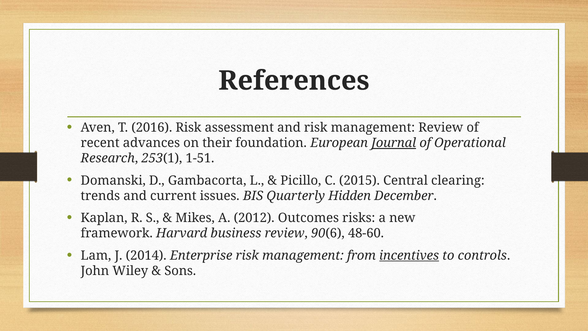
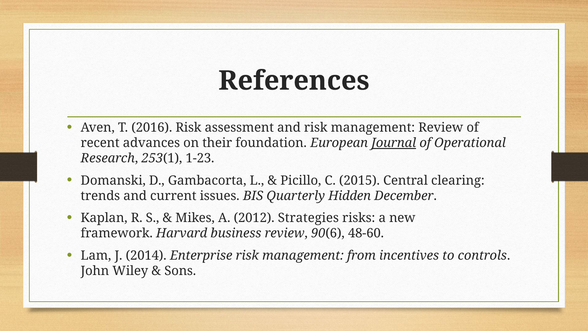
1-51: 1-51 -> 1-23 (200, 158)
Outcomes: Outcomes -> Strategies (308, 218)
incentives underline: present -> none (409, 255)
